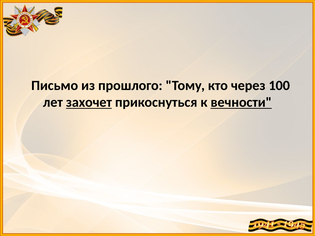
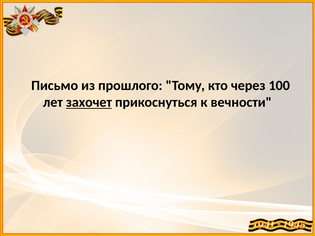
вечности underline: present -> none (241, 102)
